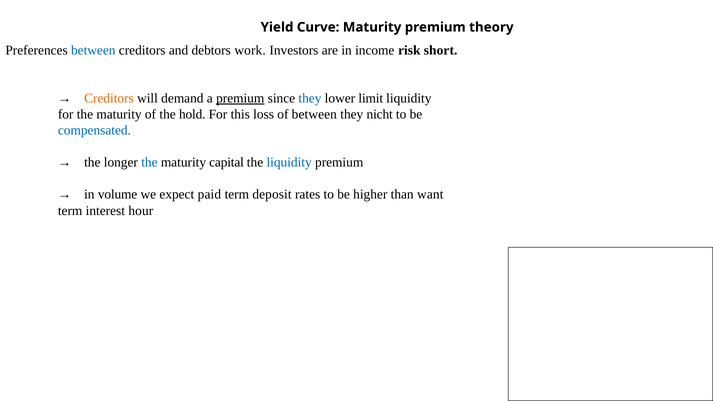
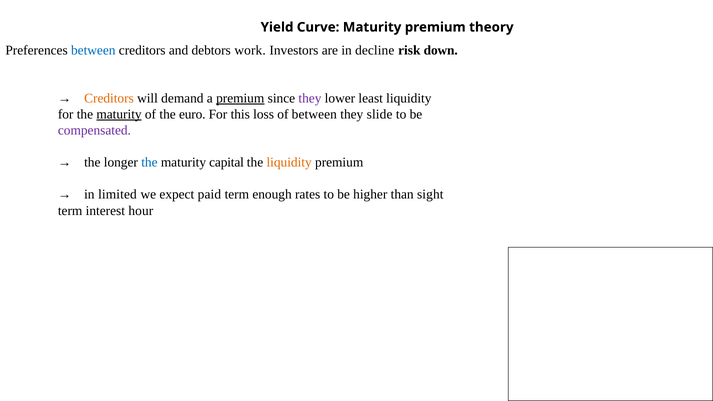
income: income -> decline (375, 50)
short: short -> down (441, 50)
they colour: blue -> purple (310, 98)
limit: limit -> least (371, 98)
maturity underline: none -> present (119, 114)
hold: hold -> euro (192, 114)
nicht: nicht -> slide (380, 114)
compensated colour: blue -> purple (94, 130)
liquidity colour: blue -> orange (289, 162)
volume: volume -> limited (117, 195)
deposit: deposit -> enough (272, 195)
want: want -> sight (430, 195)
